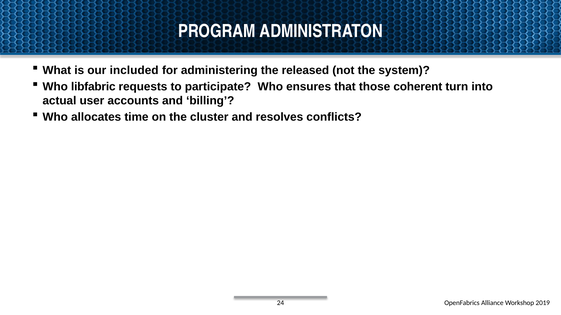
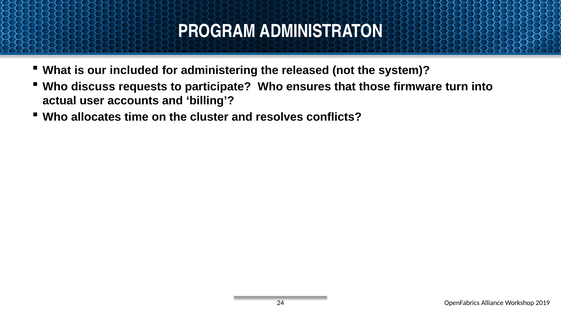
libfabric: libfabric -> discuss (93, 87)
coherent: coherent -> firmware (418, 87)
